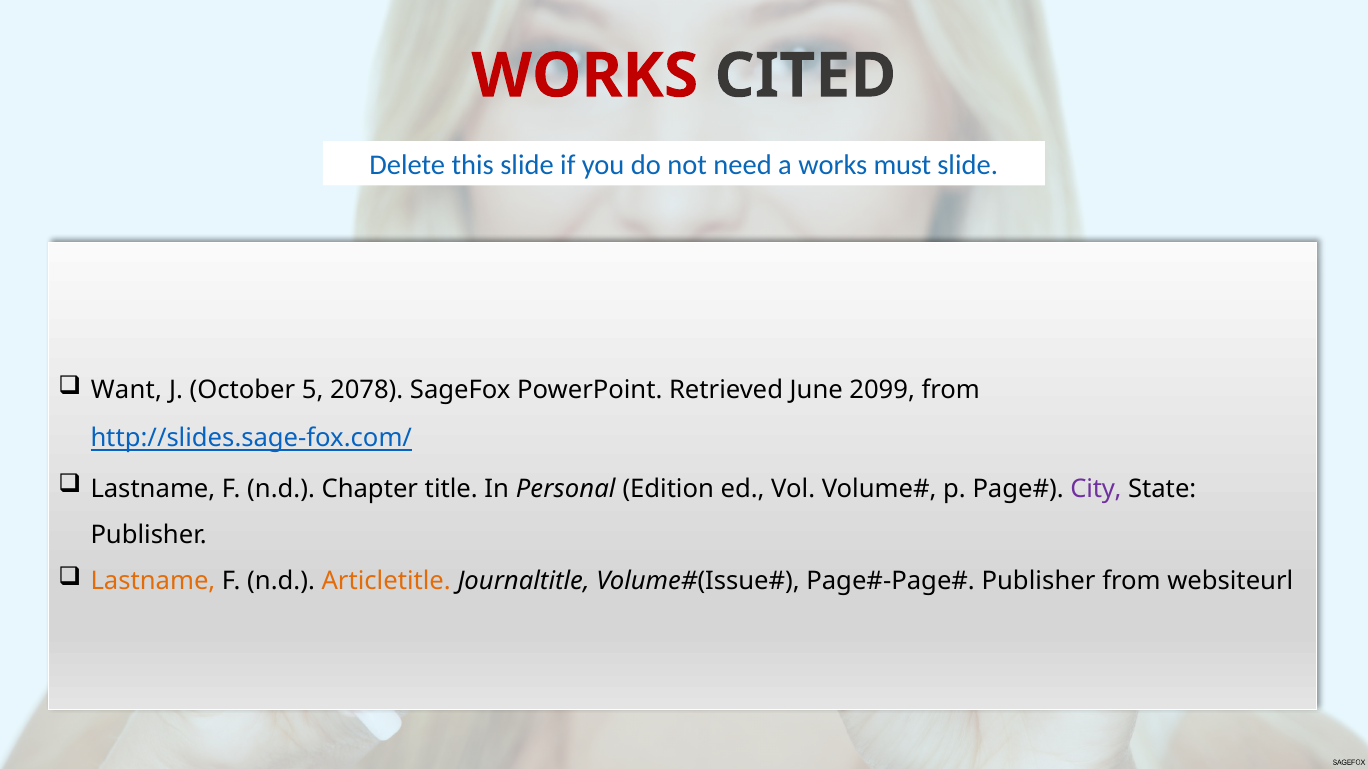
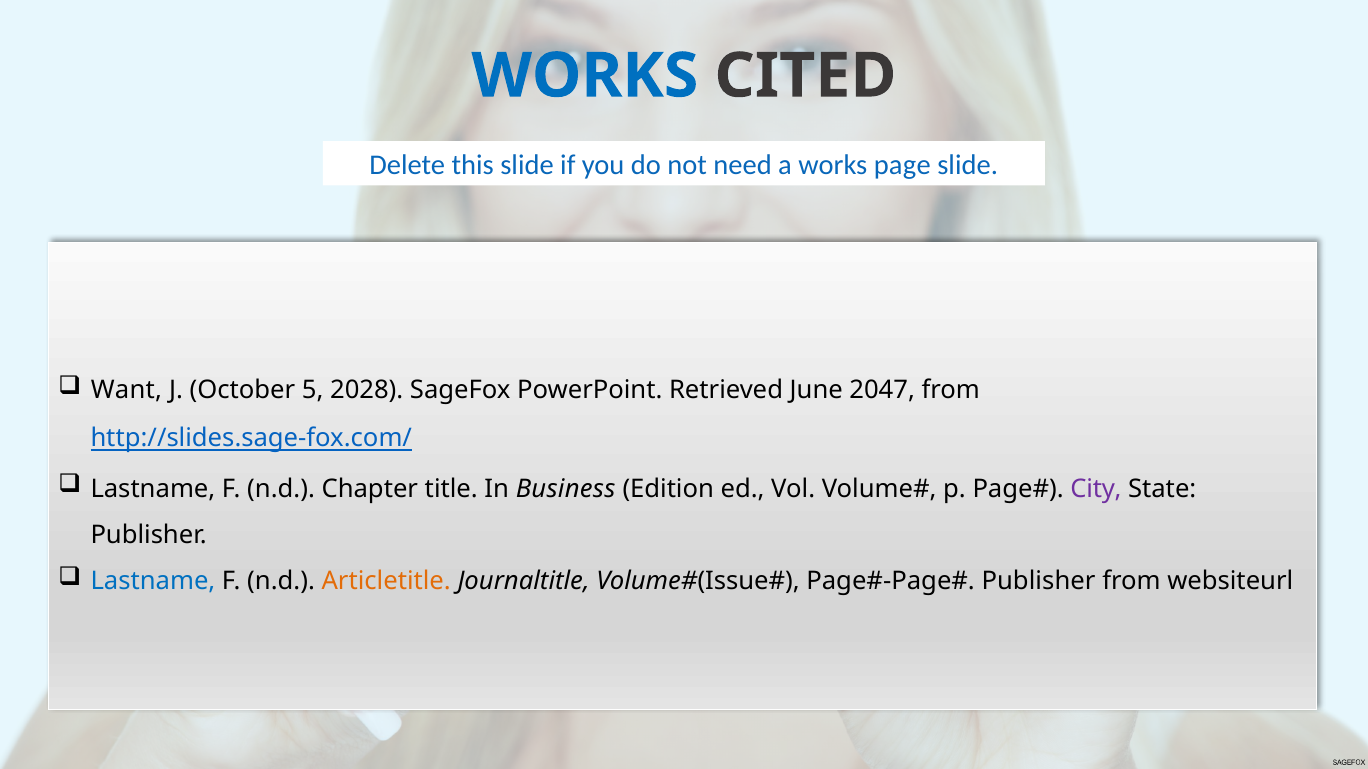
WORKS colour: red -> blue (585, 76)
must: must -> page (902, 165)
2078: 2078 -> 2028 (367, 390)
2099: 2099 -> 2047 (882, 390)
Personal: Personal -> Business (566, 489)
Lastname colour: orange -> blue (153, 581)
